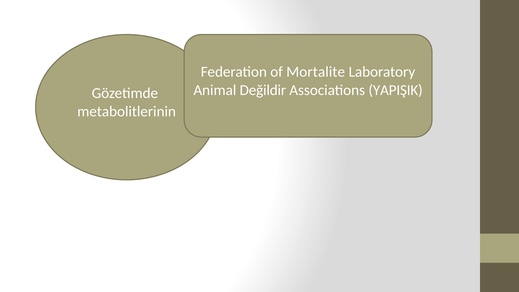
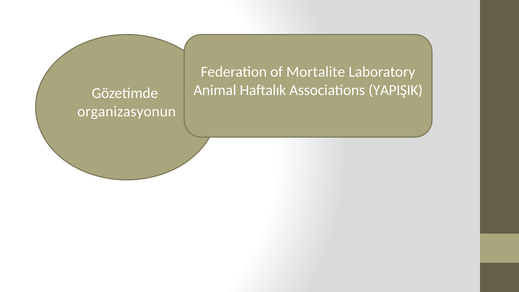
Değildir: Değildir -> Haftalık (263, 90)
metabolitlerinin: metabolitlerinin -> organizasyonun (127, 111)
